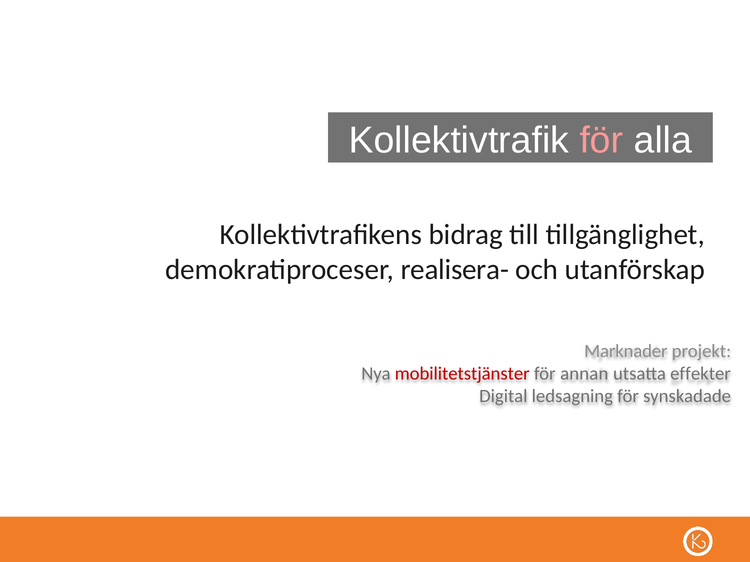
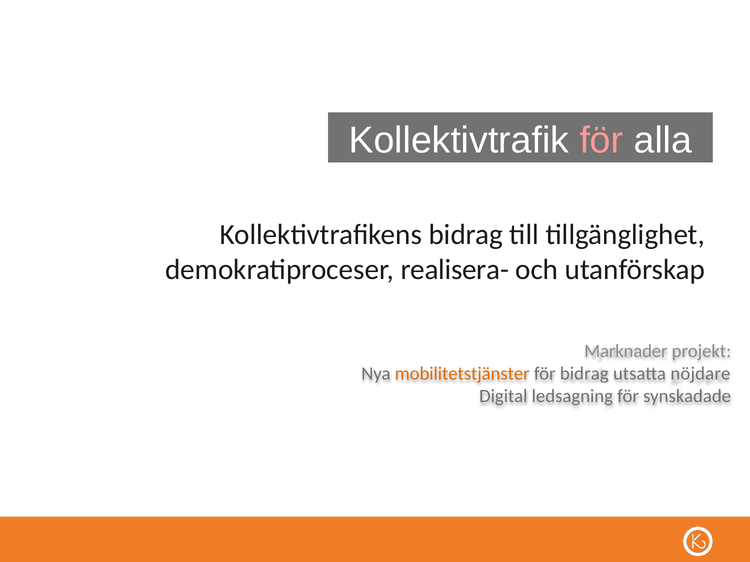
mobilitetstjänster colour: red -> orange (462, 374)
för annan: annan -> bidrag (584, 374)
effekter: effekter -> nöjdare (700, 374)
